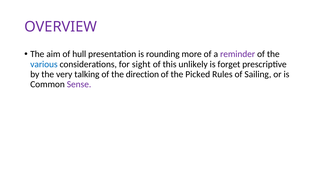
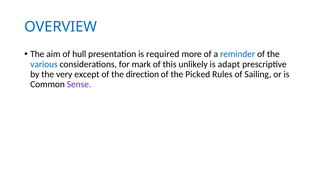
OVERVIEW colour: purple -> blue (61, 27)
rounding: rounding -> required (163, 54)
reminder colour: purple -> blue (238, 54)
sight: sight -> mark (141, 64)
forget: forget -> adapt (229, 64)
talking: talking -> except (87, 74)
